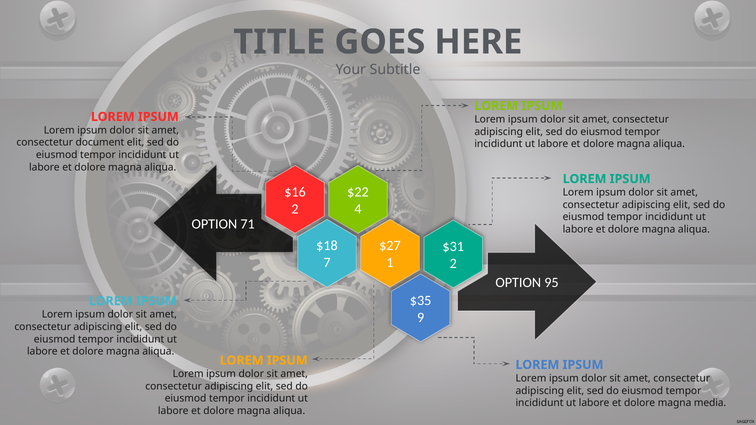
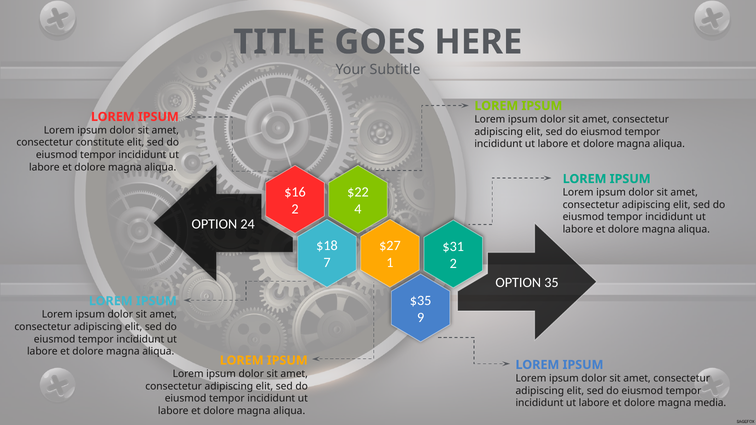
document: document -> constitute (100, 143)
71: 71 -> 24 (248, 224)
95: 95 -> 35 (551, 283)
